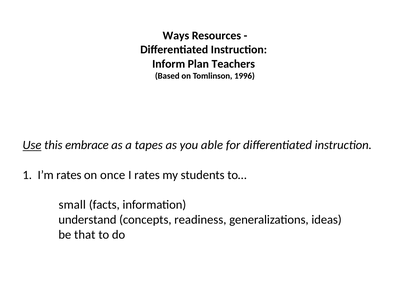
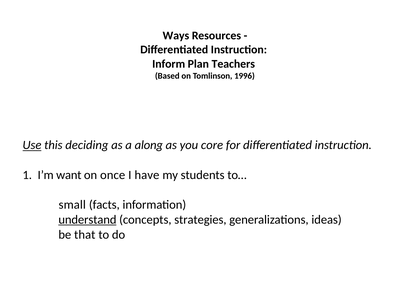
embrace: embrace -> deciding (87, 145)
tapes: tapes -> along (149, 145)
able: able -> core (212, 145)
I’m rates: rates -> want (69, 175)
I rates: rates -> have (147, 175)
understand underline: none -> present (87, 219)
readiness: readiness -> strategies (200, 219)
